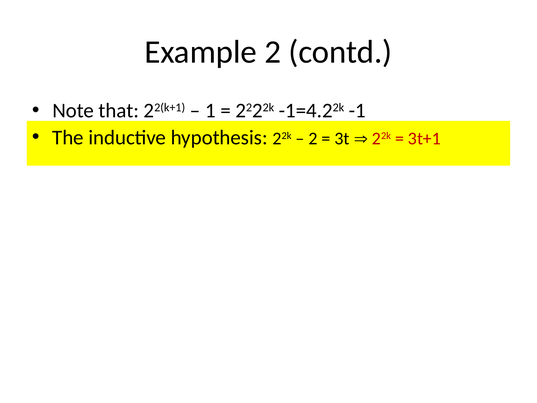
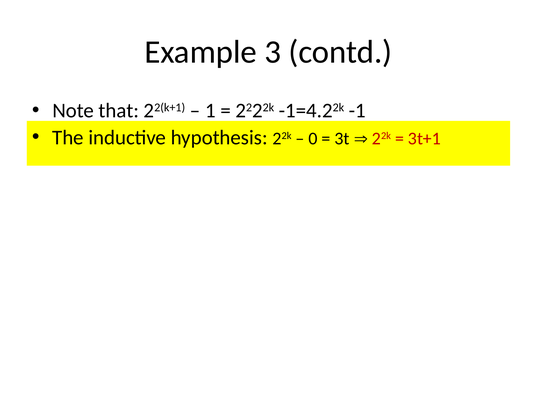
Example 2: 2 -> 3 (273, 52)
2: 2 -> 0 (313, 138)
